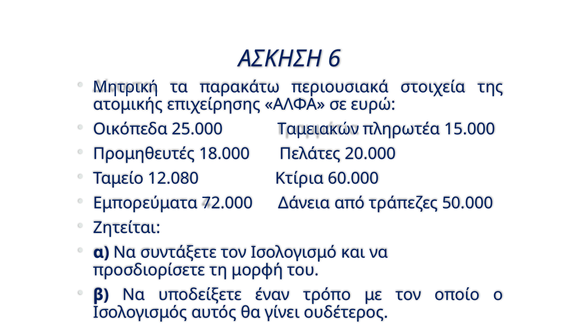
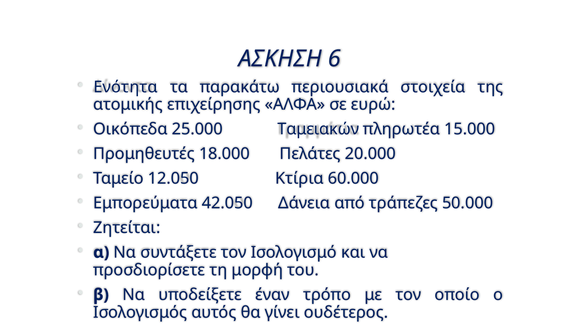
Μητρική: Μητρική -> Ενότητα (126, 87)
12.080: 12.080 -> 12.050 (173, 179)
72.000: 72.000 -> 42.050 (227, 203)
